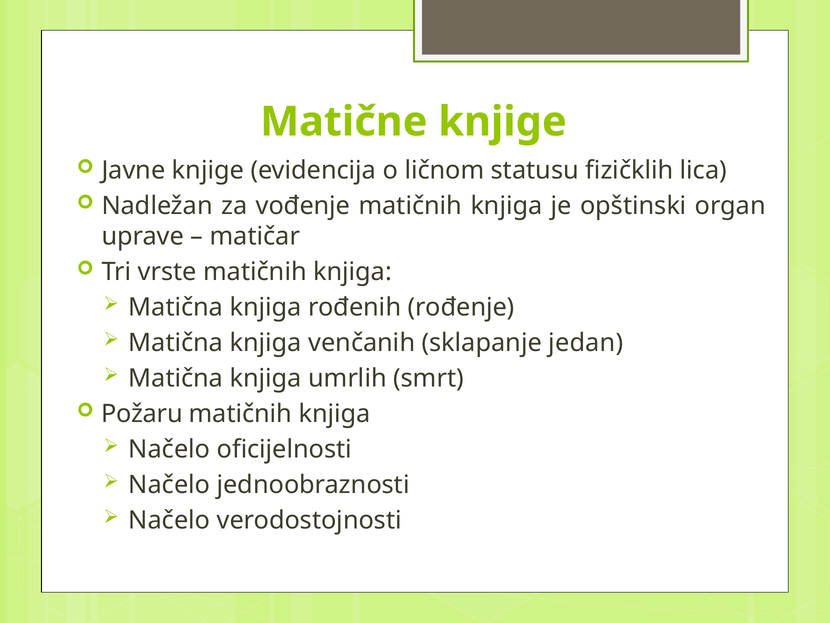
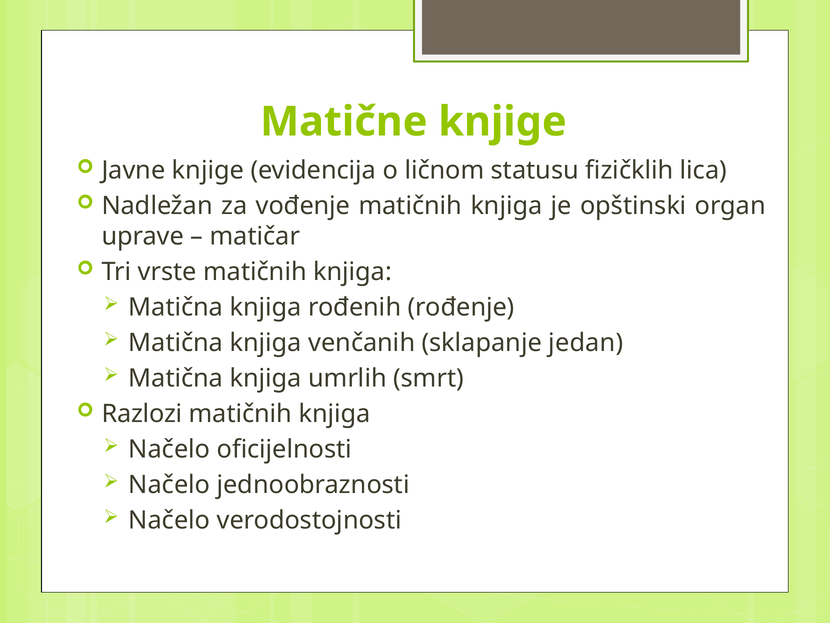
Požaru: Požaru -> Razlozi (142, 414)
